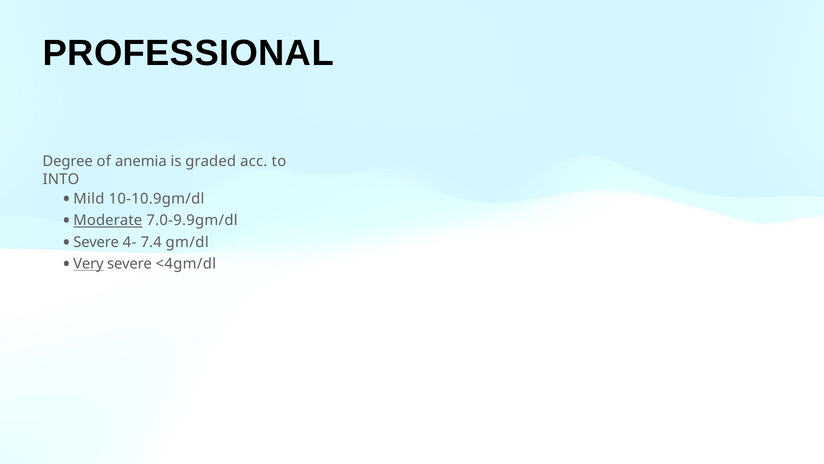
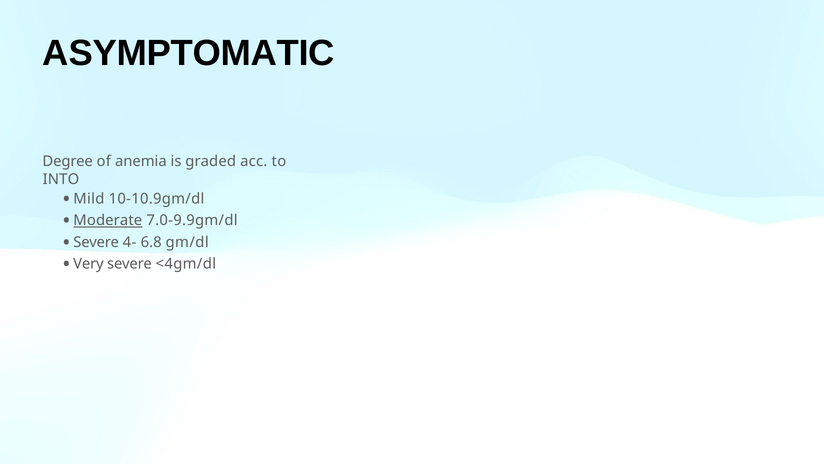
PROFESSIONAL: PROFESSIONAL -> ASYMPTOMATIC (189, 53)
7.4: 7.4 -> 6.8 (151, 242)
Very underline: present -> none (88, 264)
